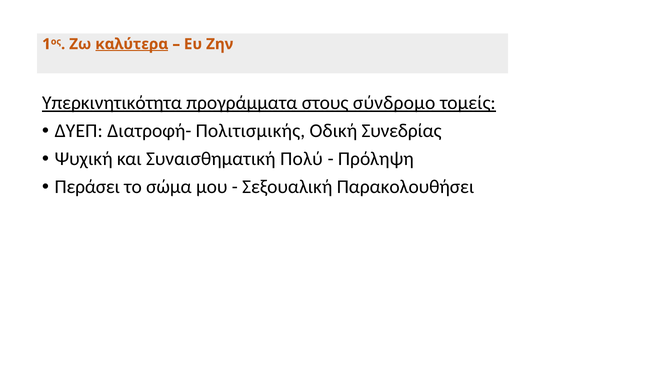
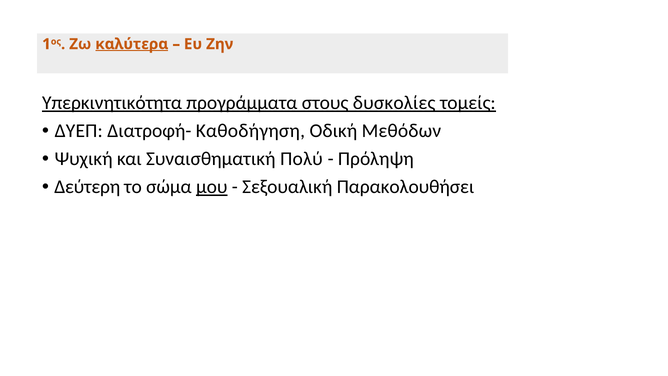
σύνδρομο: σύνδρομο -> δυσκολίες (394, 103)
Πολιτισμικής: Πολιτισμικής -> Καθοδήγηση (250, 131)
Συνεδρίας: Συνεδρίας -> Μεθόδων (401, 131)
Περάσει: Περάσει -> Δεύτερη (87, 187)
μου underline: none -> present (212, 187)
